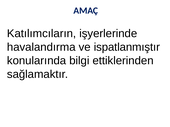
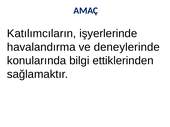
ispatlanmıştır: ispatlanmıştır -> deneylerinde (127, 47)
